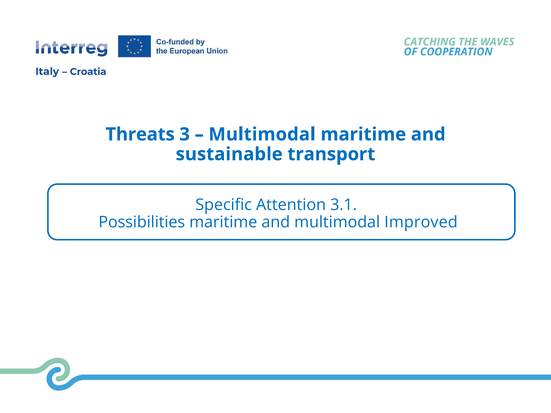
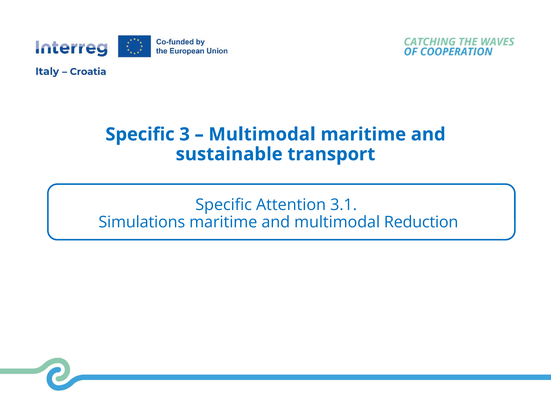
Threats: Threats -> Specific (140, 134)
Possibilities: Possibilities -> Simulations (142, 222)
Improved: Improved -> Reduction (421, 222)
